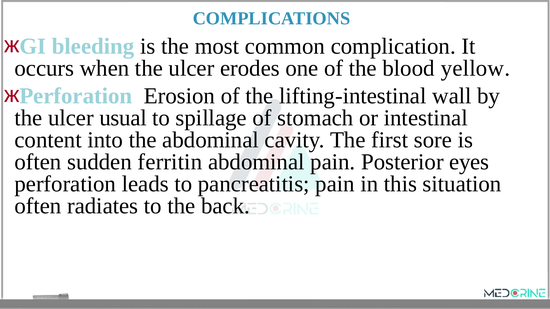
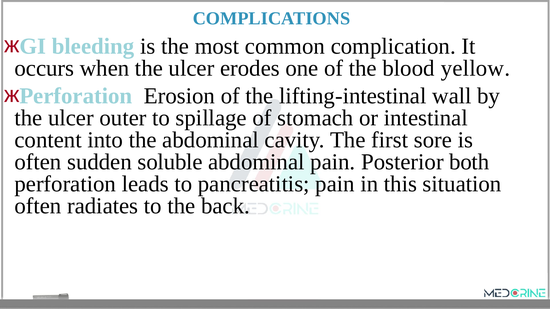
usual: usual -> outer (123, 118)
ferritin: ferritin -> soluble (170, 162)
eyes: eyes -> both (469, 162)
